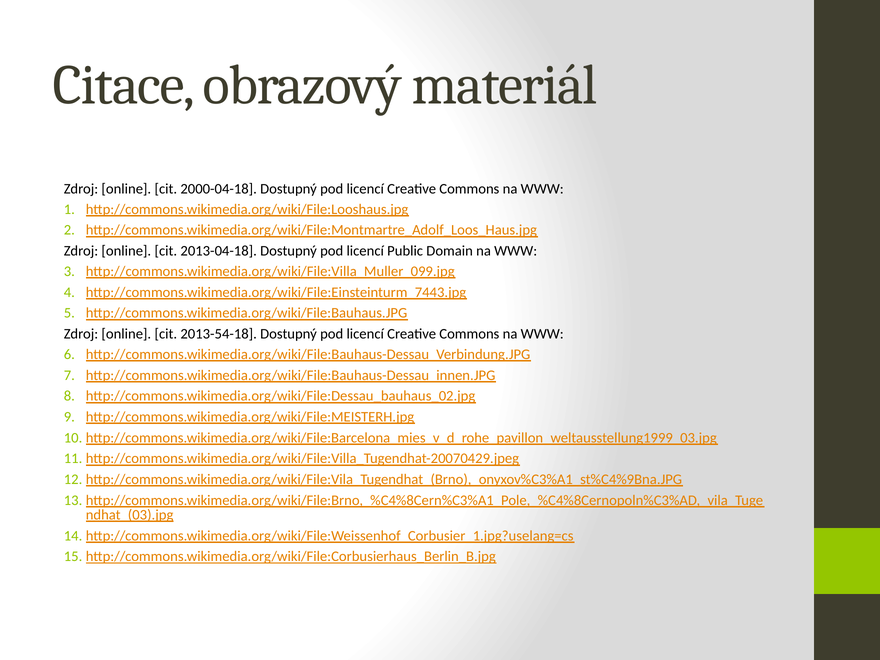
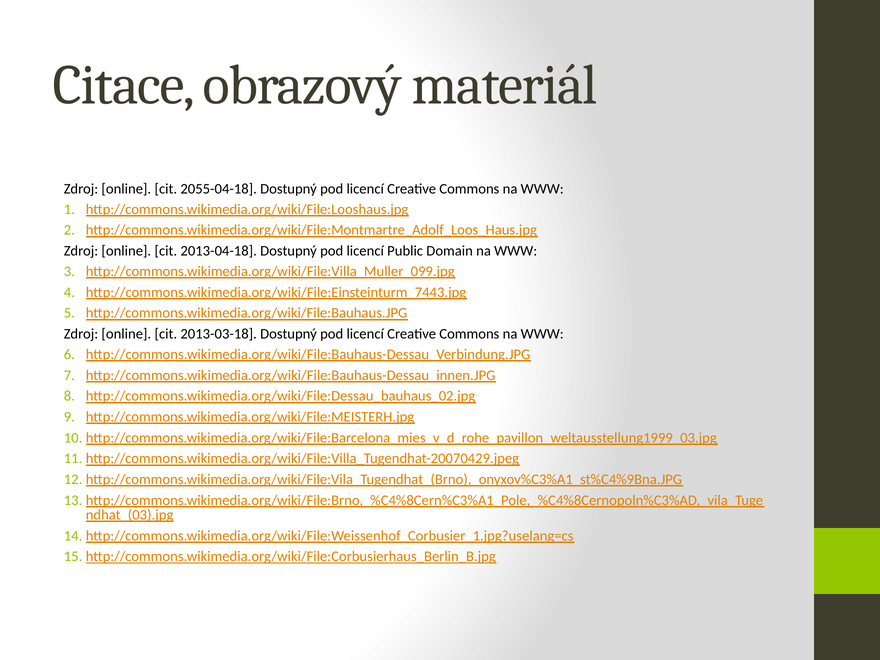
2000-04-18: 2000-04-18 -> 2055-04-18 (219, 189)
2013-54-18: 2013-54-18 -> 2013-03-18 (219, 334)
